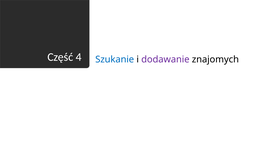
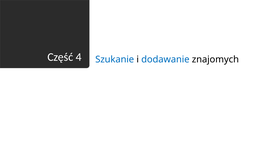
dodawanie colour: purple -> blue (165, 59)
